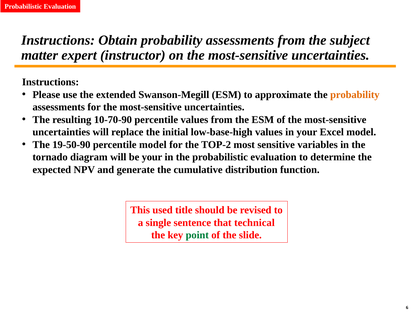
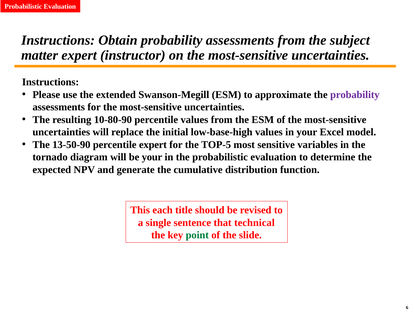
probability colour: orange -> purple (355, 94)
10-70-90: 10-70-90 -> 10-80-90 (113, 119)
19-50-90: 19-50-90 -> 13-50-90 (71, 144)
percentile model: model -> expert (153, 144)
TOP-2: TOP-2 -> TOP-5 (216, 144)
used: used -> each (163, 210)
